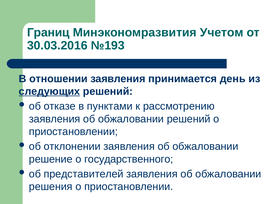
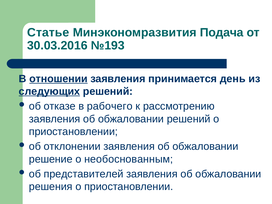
Границ: Границ -> Статье (48, 32)
Учетом: Учетом -> Подача (222, 32)
отношении underline: none -> present (58, 79)
пунктами: пунктами -> рабочего (110, 106)
государственного: государственного -> необоснованным (129, 159)
